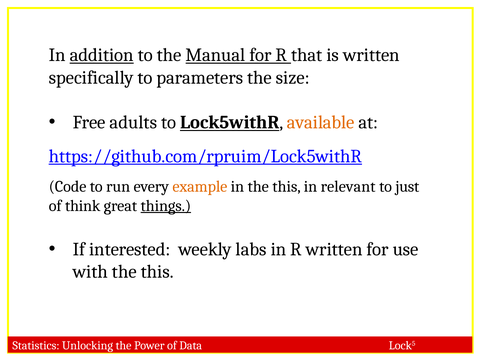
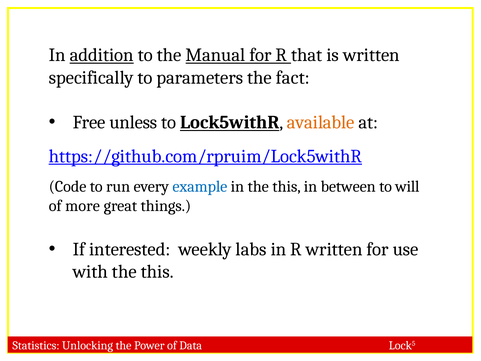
size: size -> fact (293, 77)
adults: adults -> unless (133, 122)
example colour: orange -> blue (200, 186)
relevant: relevant -> between (348, 186)
just: just -> will (407, 186)
think: think -> more (83, 206)
things underline: present -> none (166, 206)
